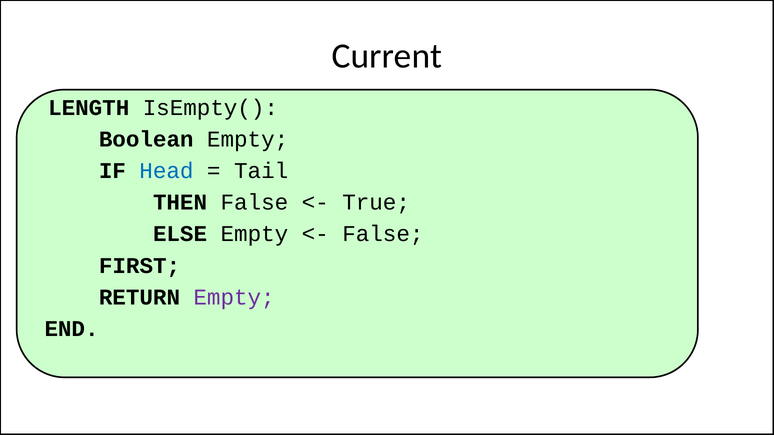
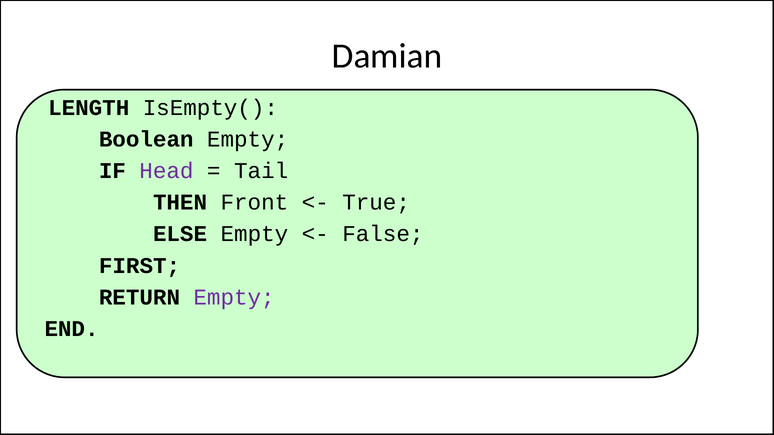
Current: Current -> Damian (387, 56)
Head colour: blue -> purple (166, 171)
THEN False: False -> Front (254, 203)
